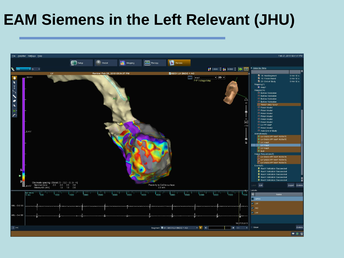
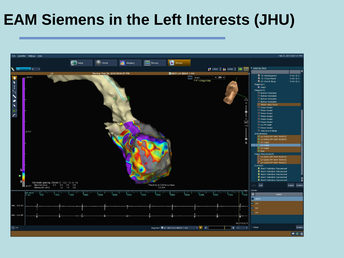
Relevant: Relevant -> Interests (218, 20)
